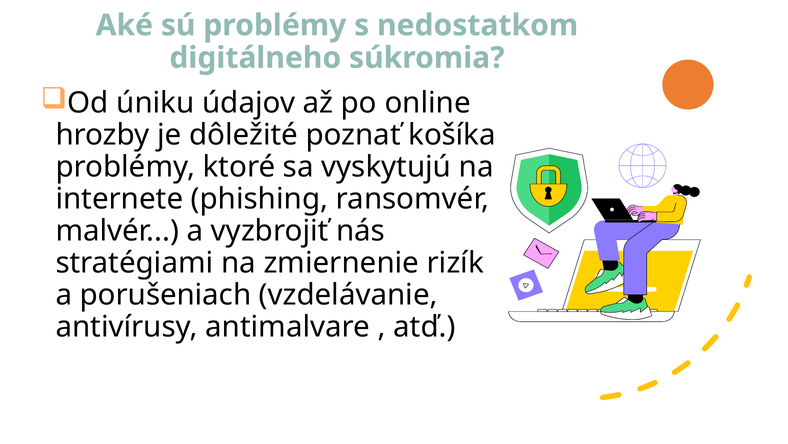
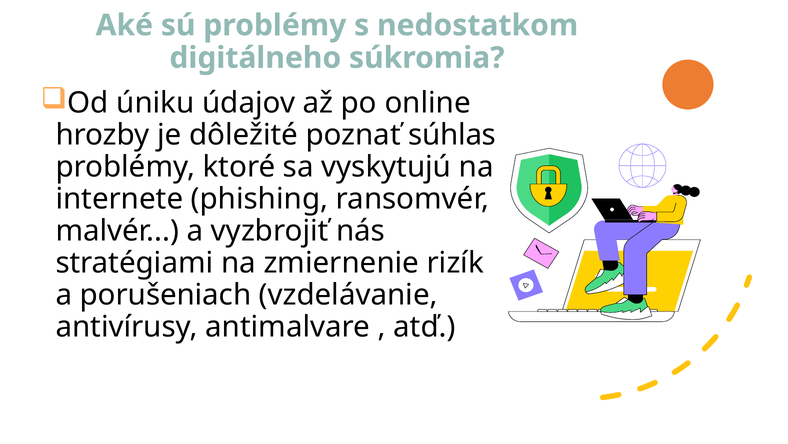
košíka: košíka -> súhlas (452, 135)
